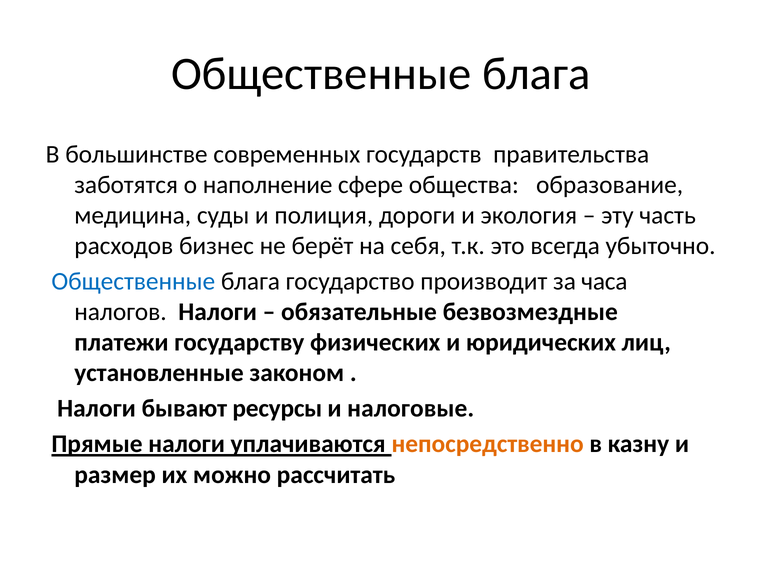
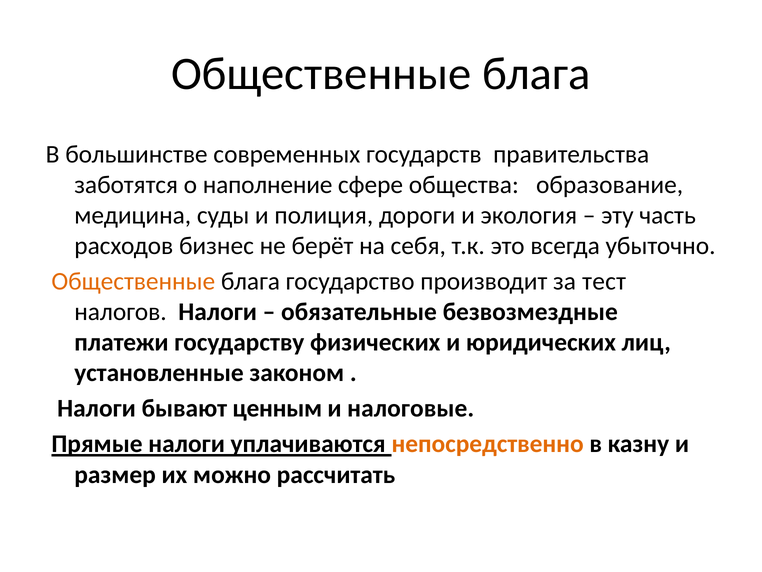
Общественные colour: blue -> orange (133, 281)
часа: часа -> тест (604, 281)
ресурсы: ресурсы -> ценным (277, 408)
